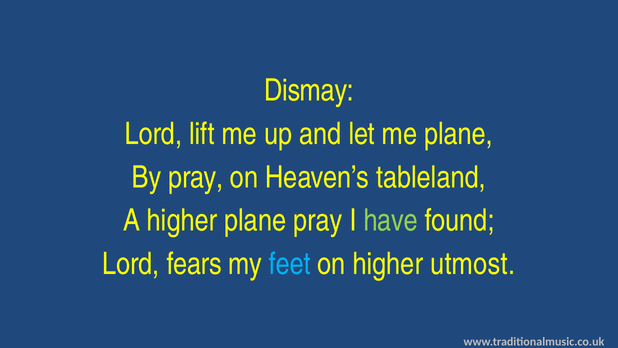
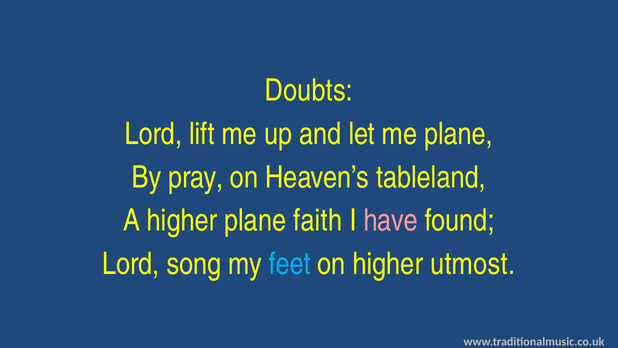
Dismay: Dismay -> Doubts (309, 91)
plane pray: pray -> faith (318, 220)
have colour: light green -> pink (391, 220)
fears: fears -> song (194, 264)
